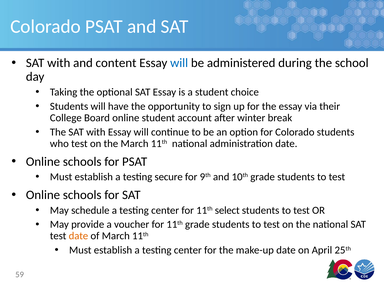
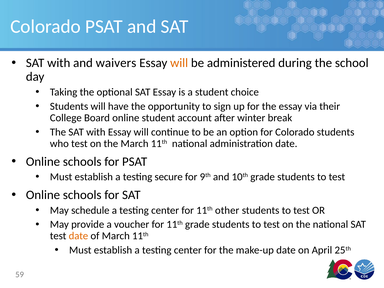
content: content -> waivers (116, 63)
will colour: blue -> orange (179, 63)
select: select -> other (227, 210)
